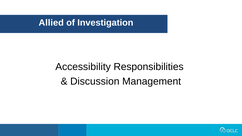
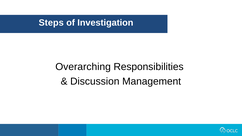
Allied: Allied -> Steps (51, 23)
Accessibility: Accessibility -> Overarching (83, 67)
